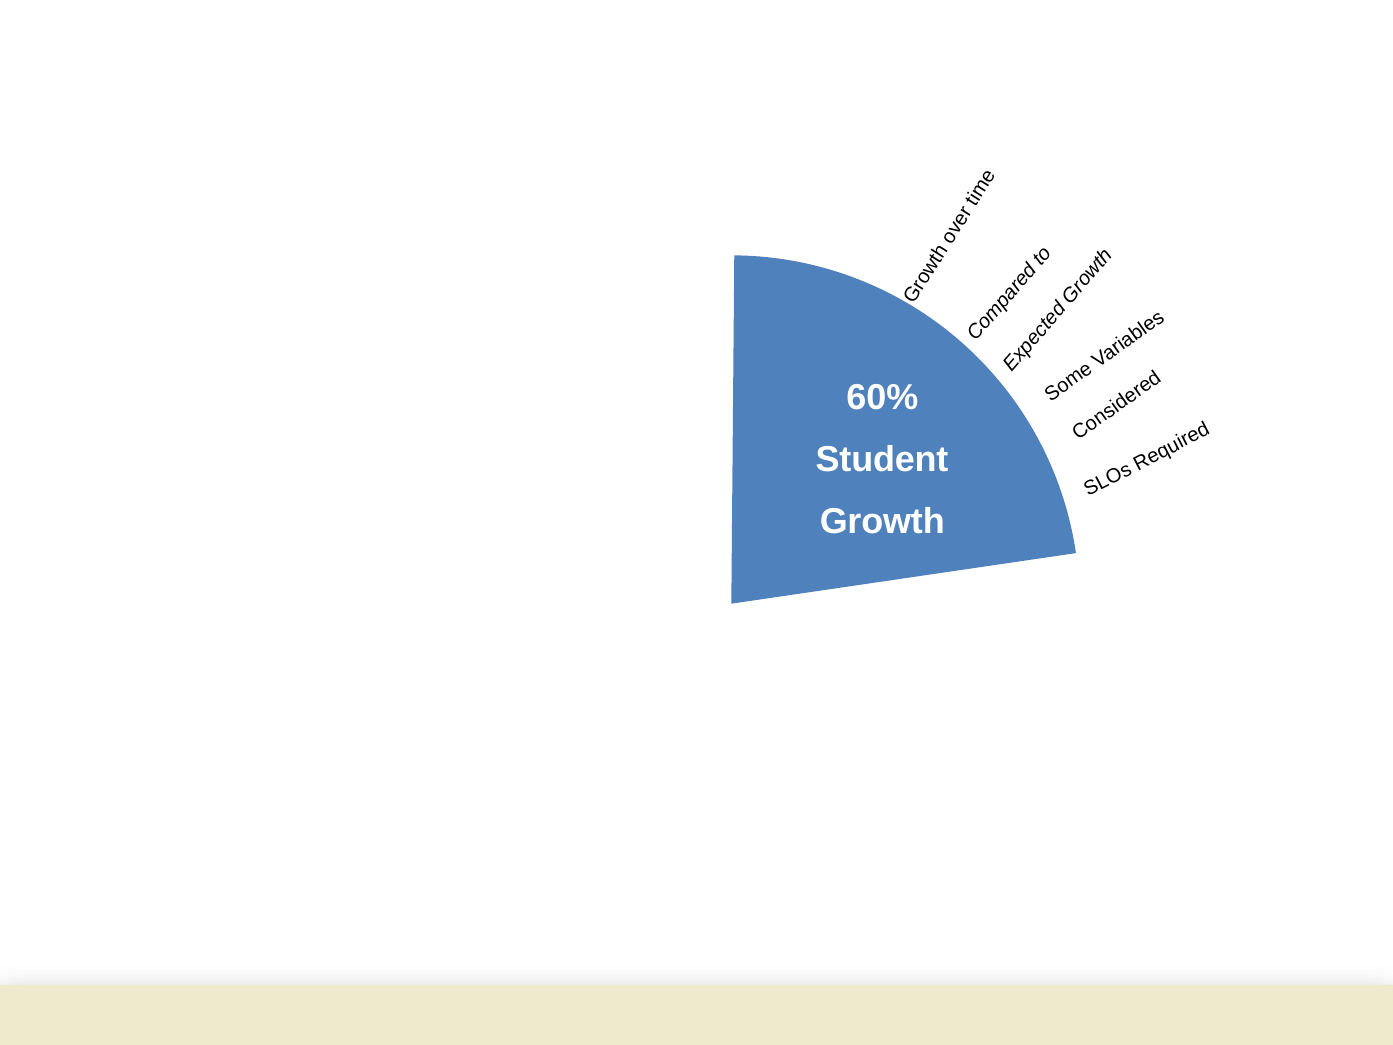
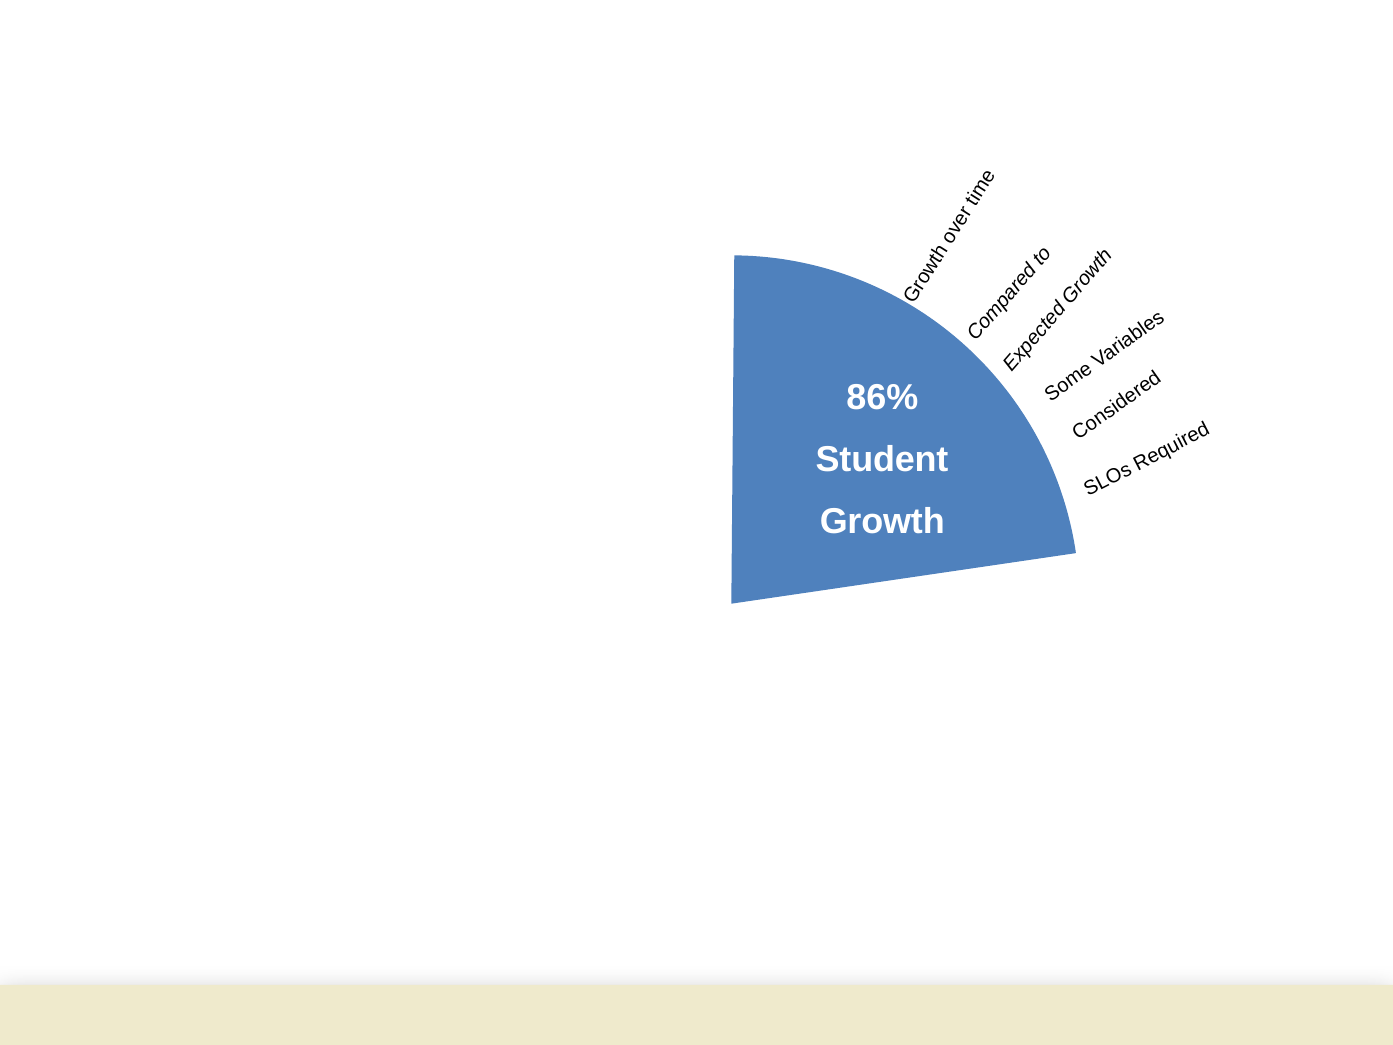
60%: 60% -> 86% (882, 398)
